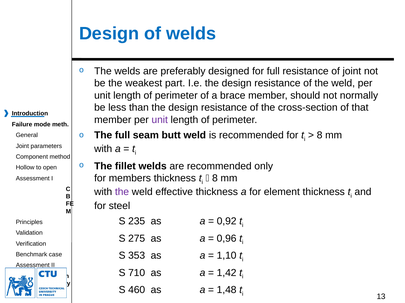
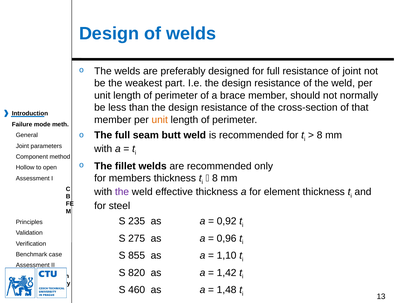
unit colour: purple -> orange (160, 120)
353: 353 -> 855 (137, 256)
710: 710 -> 820 (137, 273)
